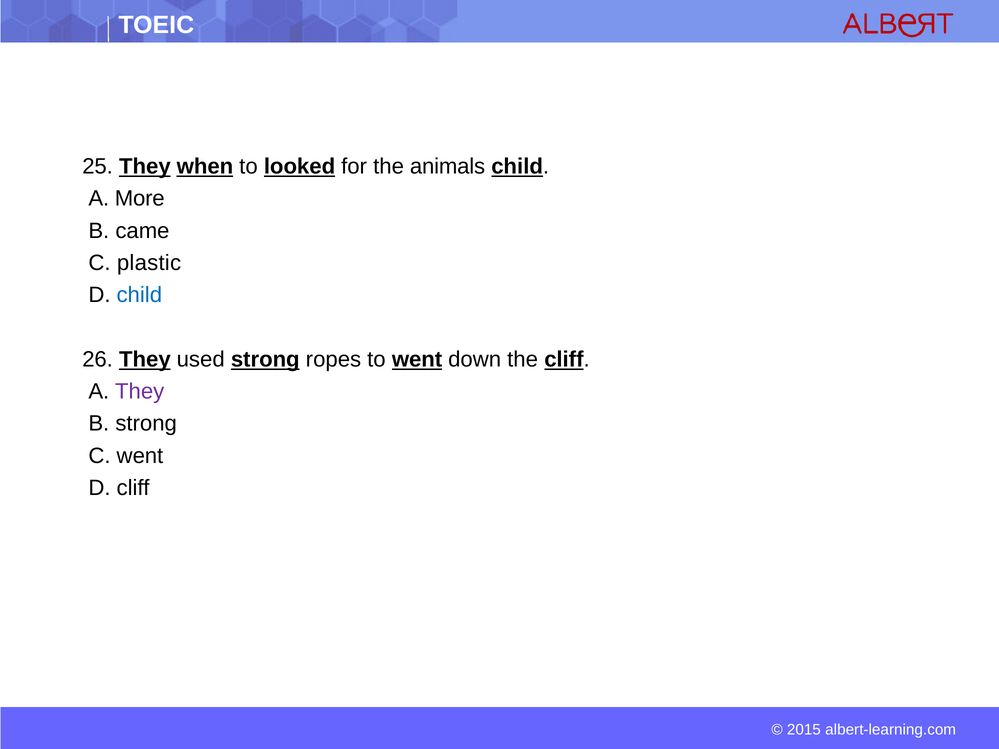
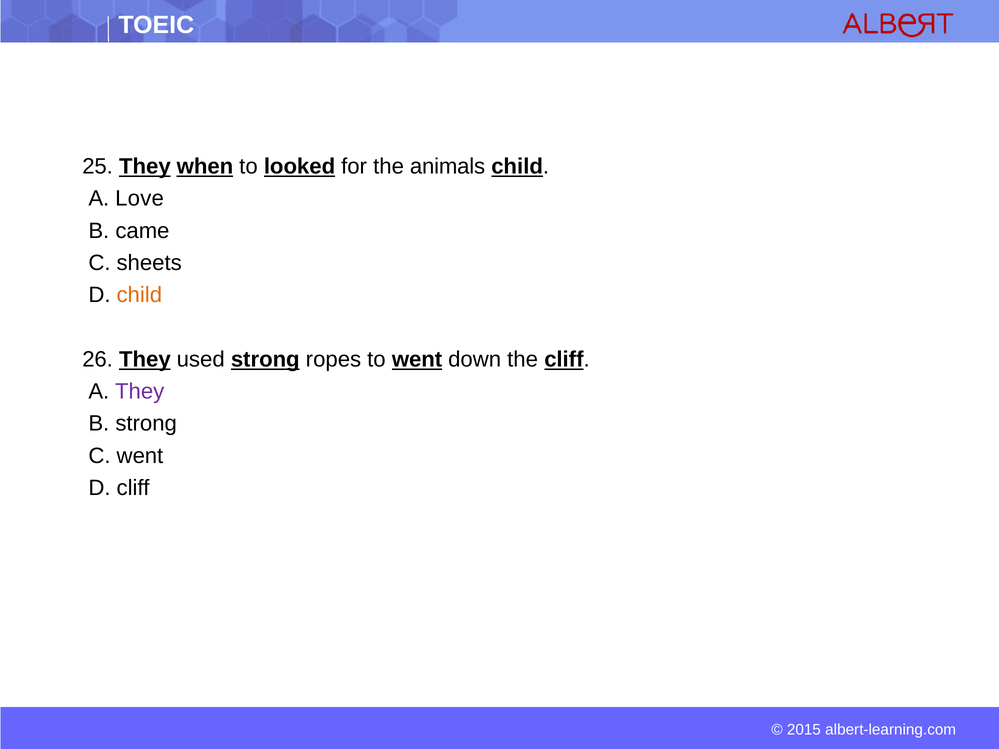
More: More -> Love (140, 199)
plastic: plastic -> sheets (149, 263)
child colour: blue -> orange (139, 295)
